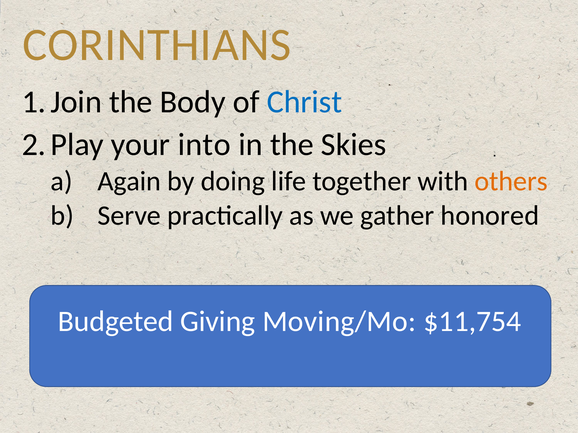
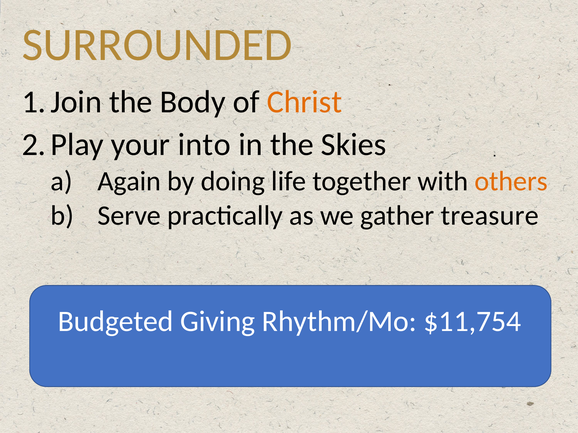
CORINTHIANS: CORINTHIANS -> SURROUNDED (157, 45)
Christ colour: blue -> orange (304, 102)
honored: honored -> treasure (490, 216)
Moving/Mo: Moving/Mo -> Rhythm/Mo (339, 322)
